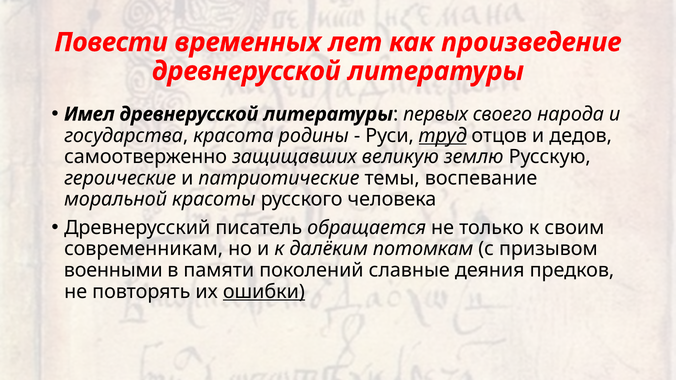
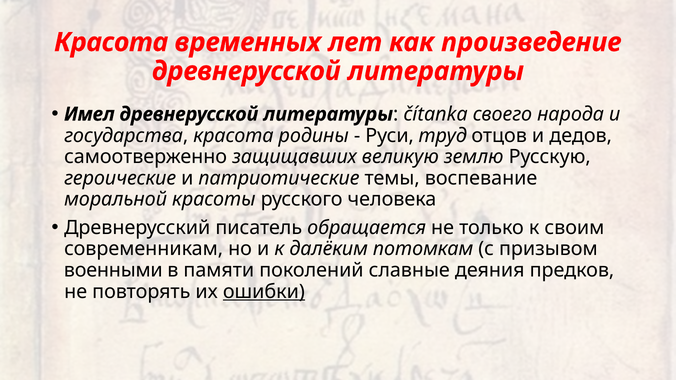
Повести: Повести -> Красота (111, 42)
первых: первых -> čítanka (436, 114)
труд underline: present -> none (443, 136)
